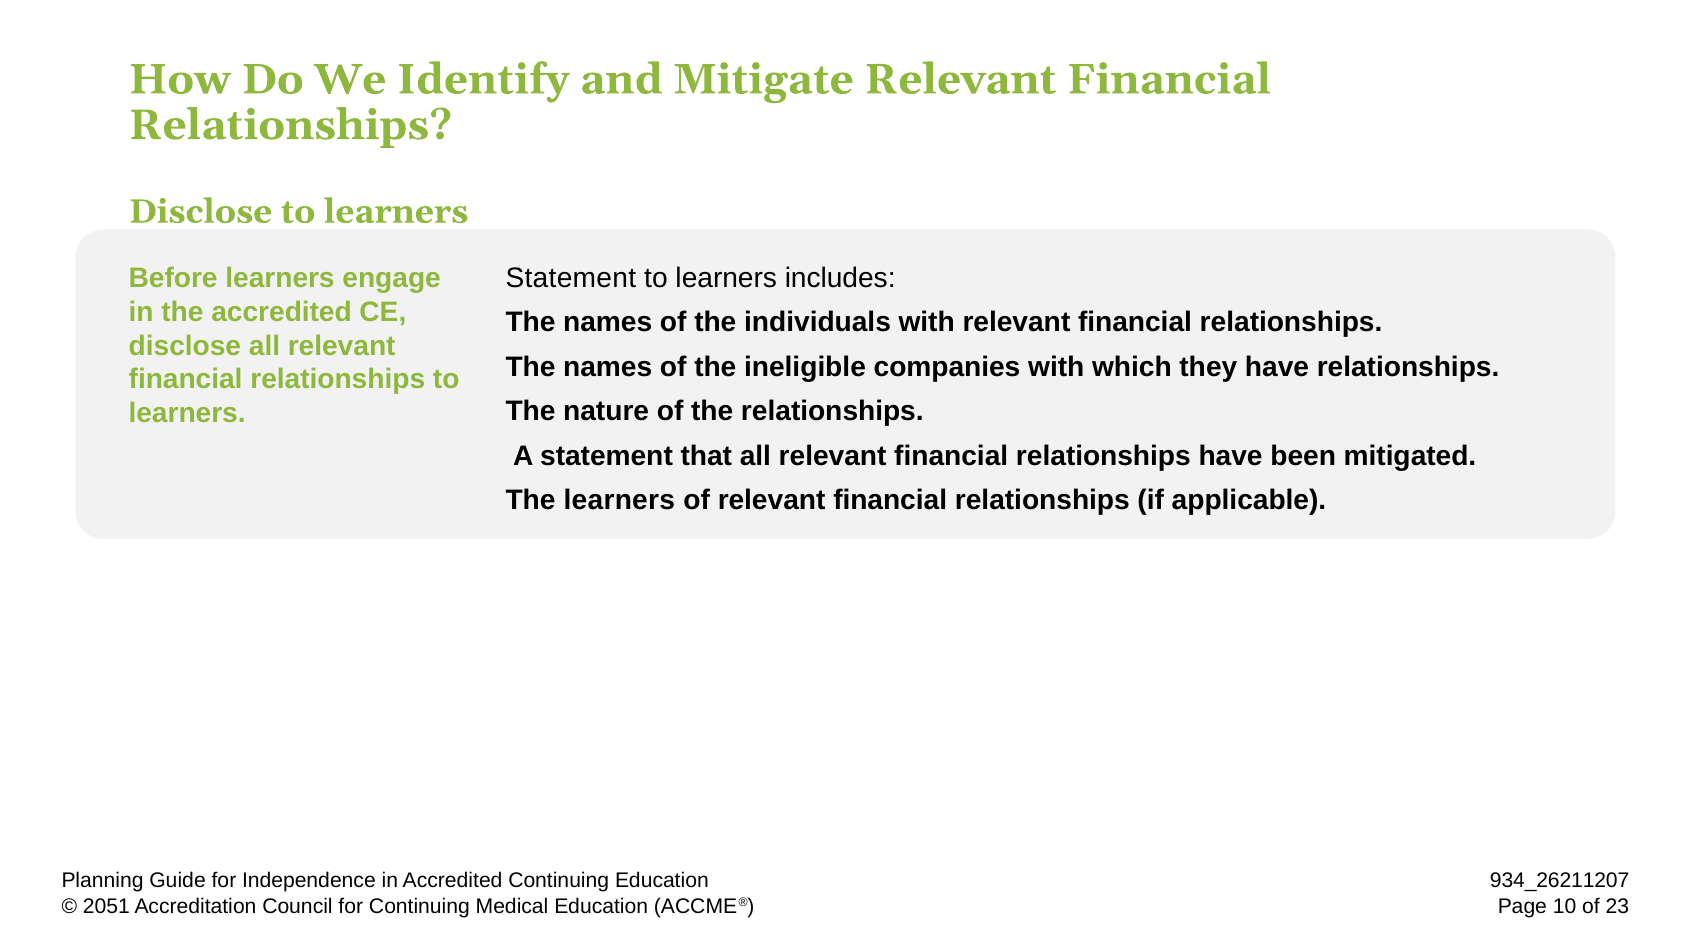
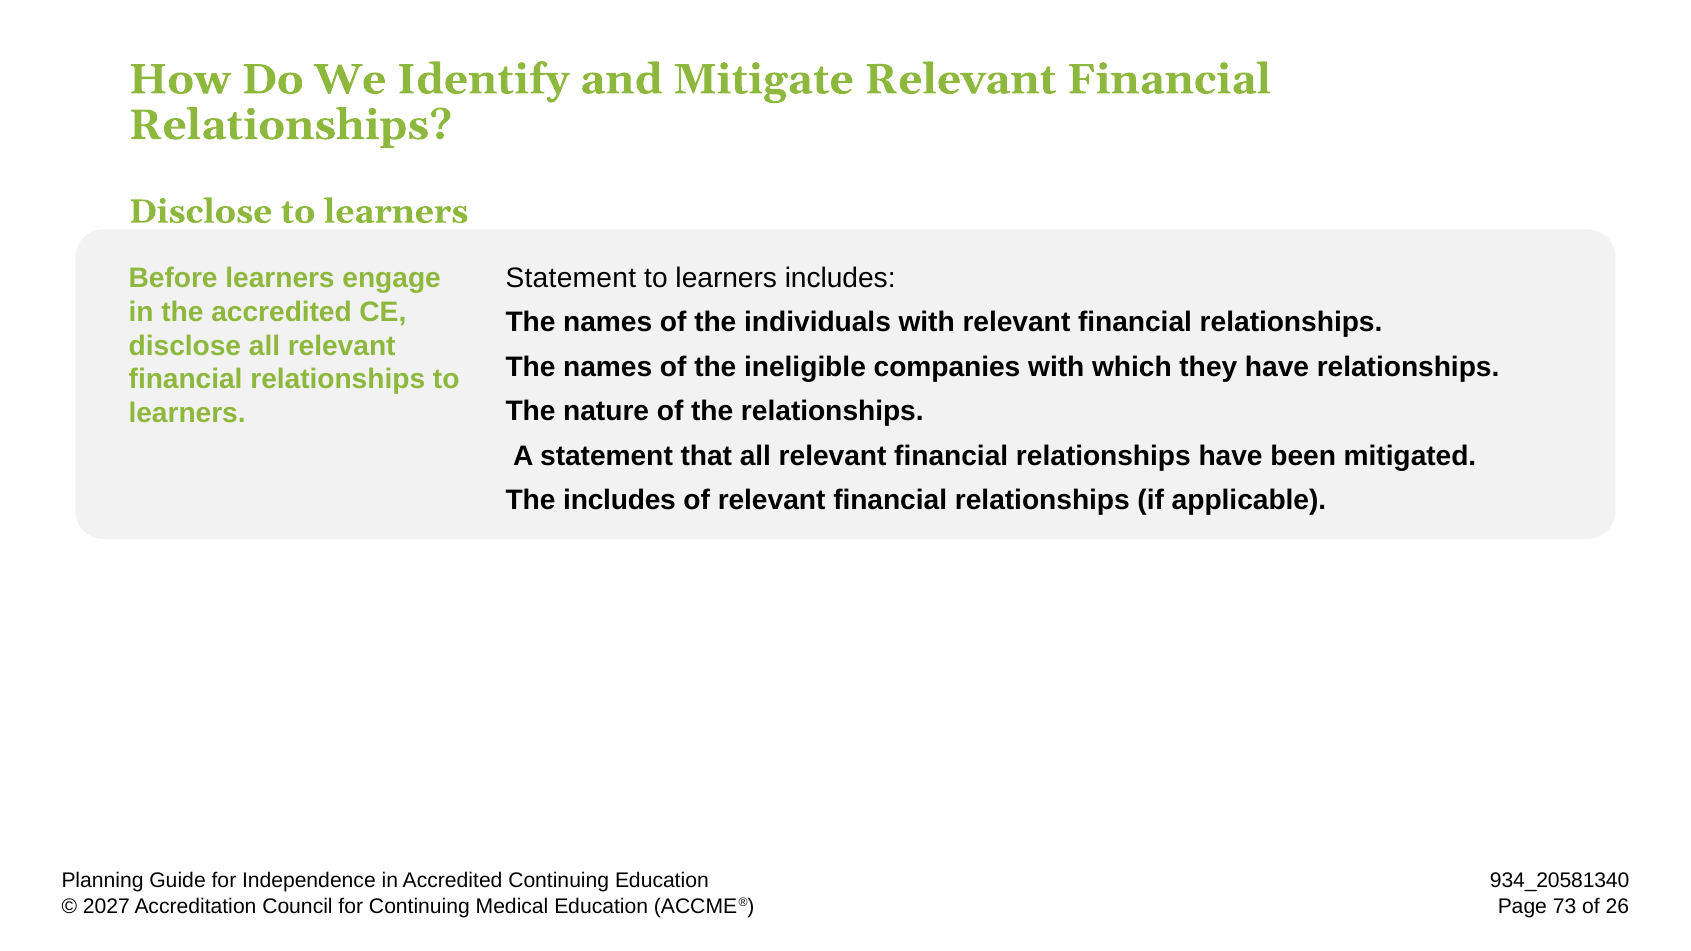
The learners: learners -> includes (620, 500)
934_26211207: 934_26211207 -> 934_20581340 (1560, 881)
2051: 2051 -> 2027 (106, 906)
10: 10 -> 73 (1565, 906)
23: 23 -> 26 (1617, 906)
